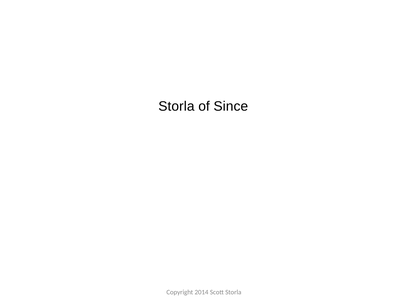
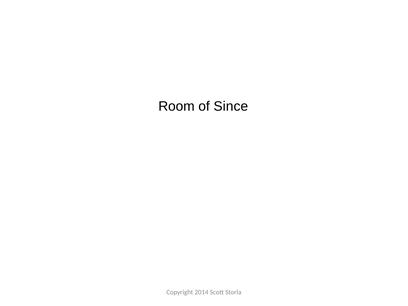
Storla: Storla -> Room (176, 106)
